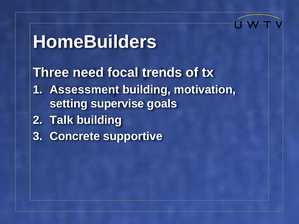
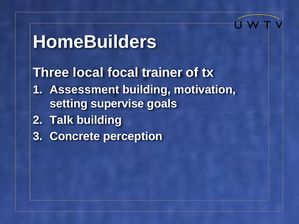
need: need -> local (88, 73)
trends: trends -> trainer (162, 73)
supportive: supportive -> perception (133, 136)
